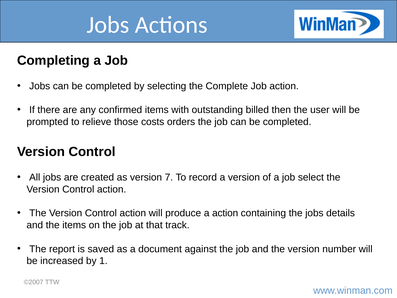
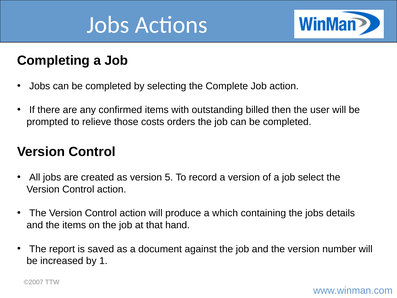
7: 7 -> 5 (169, 177)
a action: action -> which (225, 213)
track: track -> hand (178, 225)
